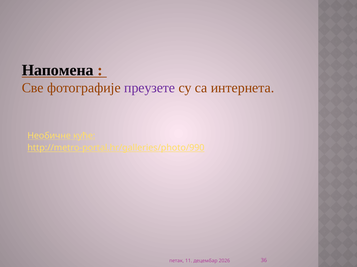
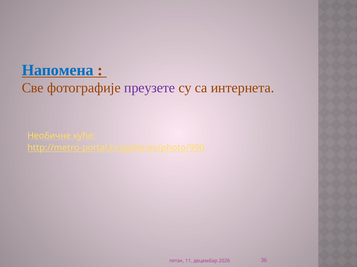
Напомена colour: black -> blue (58, 70)
